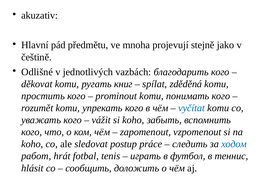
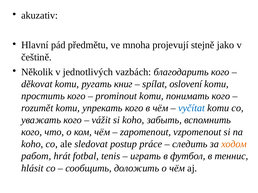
Odlišné: Odlišné -> Několik (37, 72)
zděděná: zděděná -> oslovení (186, 84)
ходом colour: blue -> orange (234, 144)
